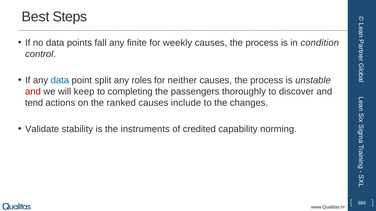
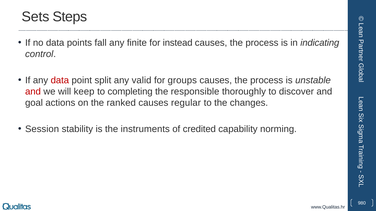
Best: Best -> Sets (36, 17)
weekly: weekly -> instead (178, 43)
condition: condition -> indicating (320, 43)
data colour: blue -> red (60, 81)
roles: roles -> valid (142, 81)
neither: neither -> groups (182, 81)
passengers: passengers -> responsible (195, 92)
tend: tend -> goal (34, 103)
include: include -> regular (186, 103)
Validate: Validate -> Session (42, 129)
